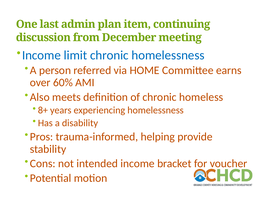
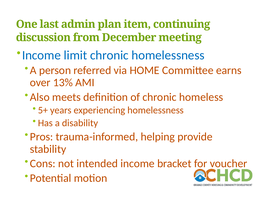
60%: 60% -> 13% (63, 83)
8+: 8+ -> 5+ (43, 110)
